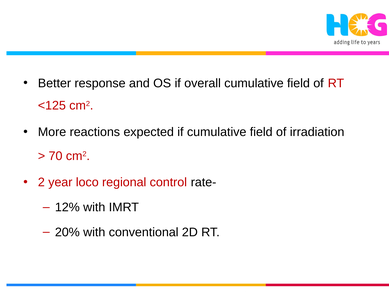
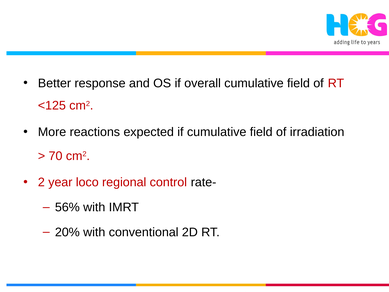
12%: 12% -> 56% (67, 207)
